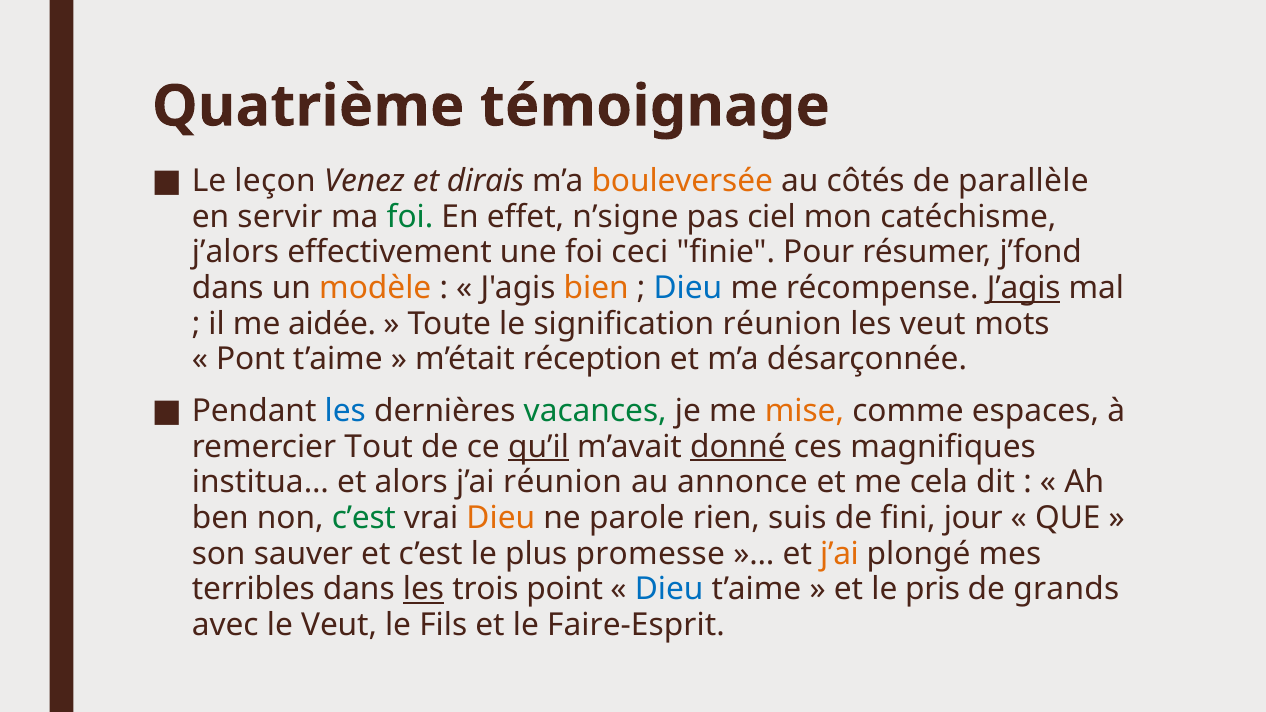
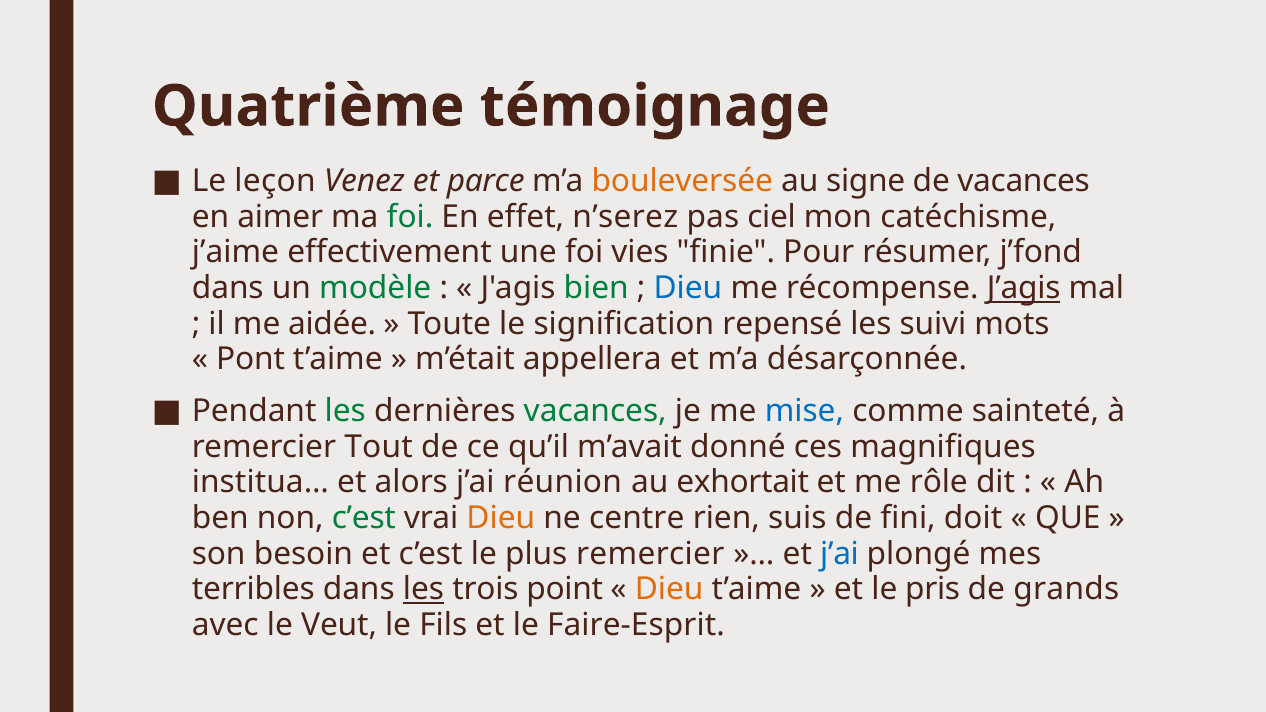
dirais: dirais -> parce (486, 181)
côtés: côtés -> signe (866, 181)
de parallèle: parallèle -> vacances (1024, 181)
servir: servir -> aimer (280, 217)
n’signe: n’signe -> n’serez (625, 217)
j’alors: j’alors -> j’aime (235, 252)
ceci: ceci -> vies (640, 252)
modèle colour: orange -> green (375, 288)
bien colour: orange -> green (596, 288)
signification réunion: réunion -> repensé (782, 324)
les veut: veut -> suivi (933, 324)
réception: réception -> appellera (592, 360)
les colour: blue -> green (345, 411)
mise colour: orange -> blue (804, 411)
espaces: espaces -> sainteté (1035, 411)
qu’il underline: present -> none (539, 447)
donné underline: present -> none (738, 447)
annonce: annonce -> exhortait (743, 483)
cela: cela -> rôle (939, 483)
parole: parole -> centre (637, 518)
jour: jour -> doit (973, 518)
sauver: sauver -> besoin (303, 554)
plus promesse: promesse -> remercier (650, 554)
j’ai colour: orange -> blue (840, 554)
Dieu colour: blue -> orange (669, 590)
